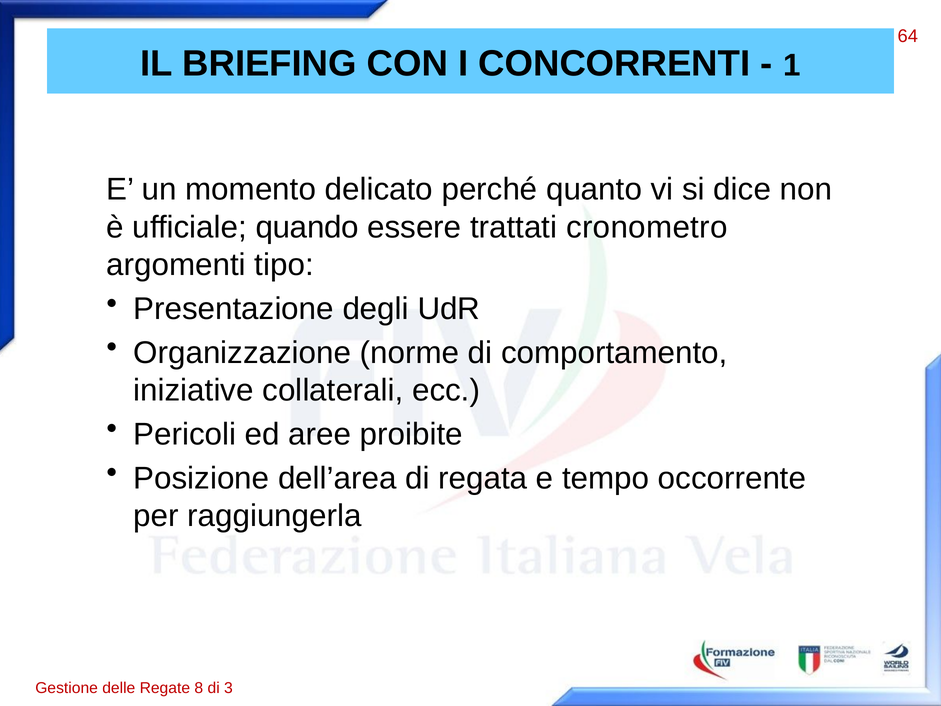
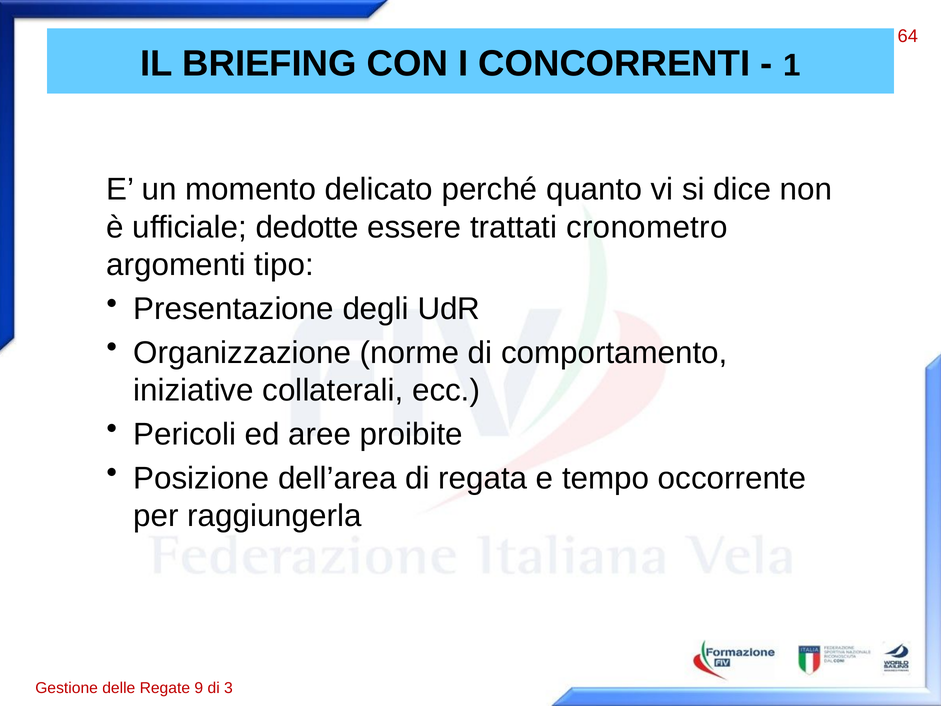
quando: quando -> dedotte (307, 227)
8: 8 -> 9 (199, 688)
